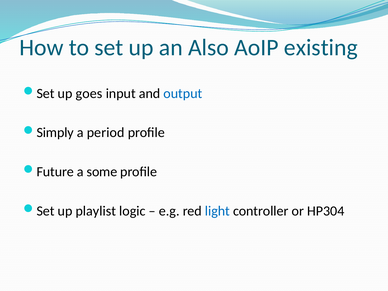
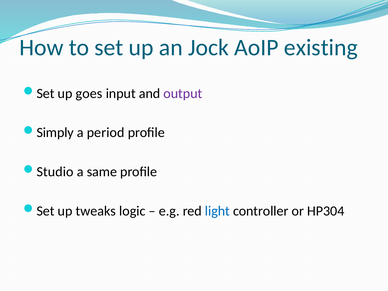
Also: Also -> Jock (208, 48)
output colour: blue -> purple (183, 93)
Future: Future -> Studio (55, 172)
some: some -> same (102, 172)
playlist: playlist -> tweaks (96, 211)
